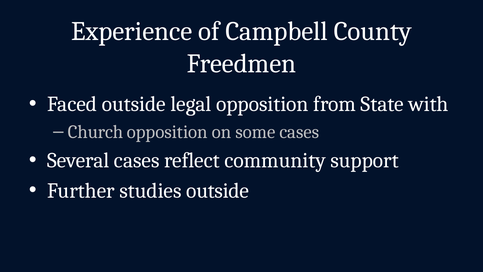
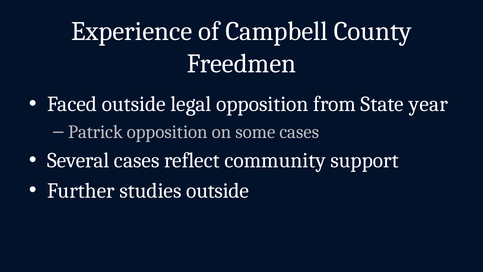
with: with -> year (428, 104)
Church: Church -> Patrick (96, 132)
